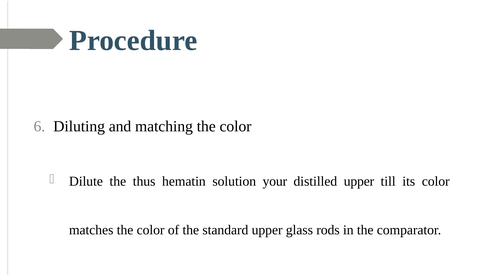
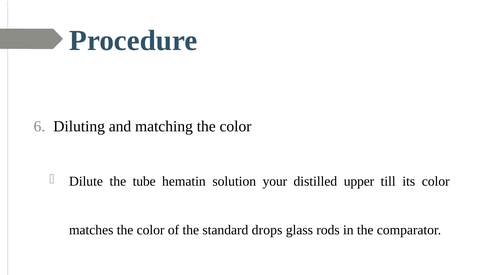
thus: thus -> tube (144, 181)
standard upper: upper -> drops (267, 230)
